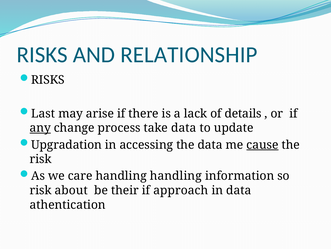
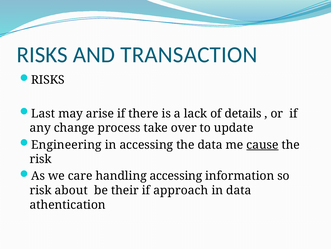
RELATIONSHIP: RELATIONSHIP -> TRANSACTION (189, 55)
any underline: present -> none (40, 128)
take data: data -> over (184, 128)
Upgradation: Upgradation -> Engineering (66, 144)
handling handling: handling -> accessing (176, 176)
